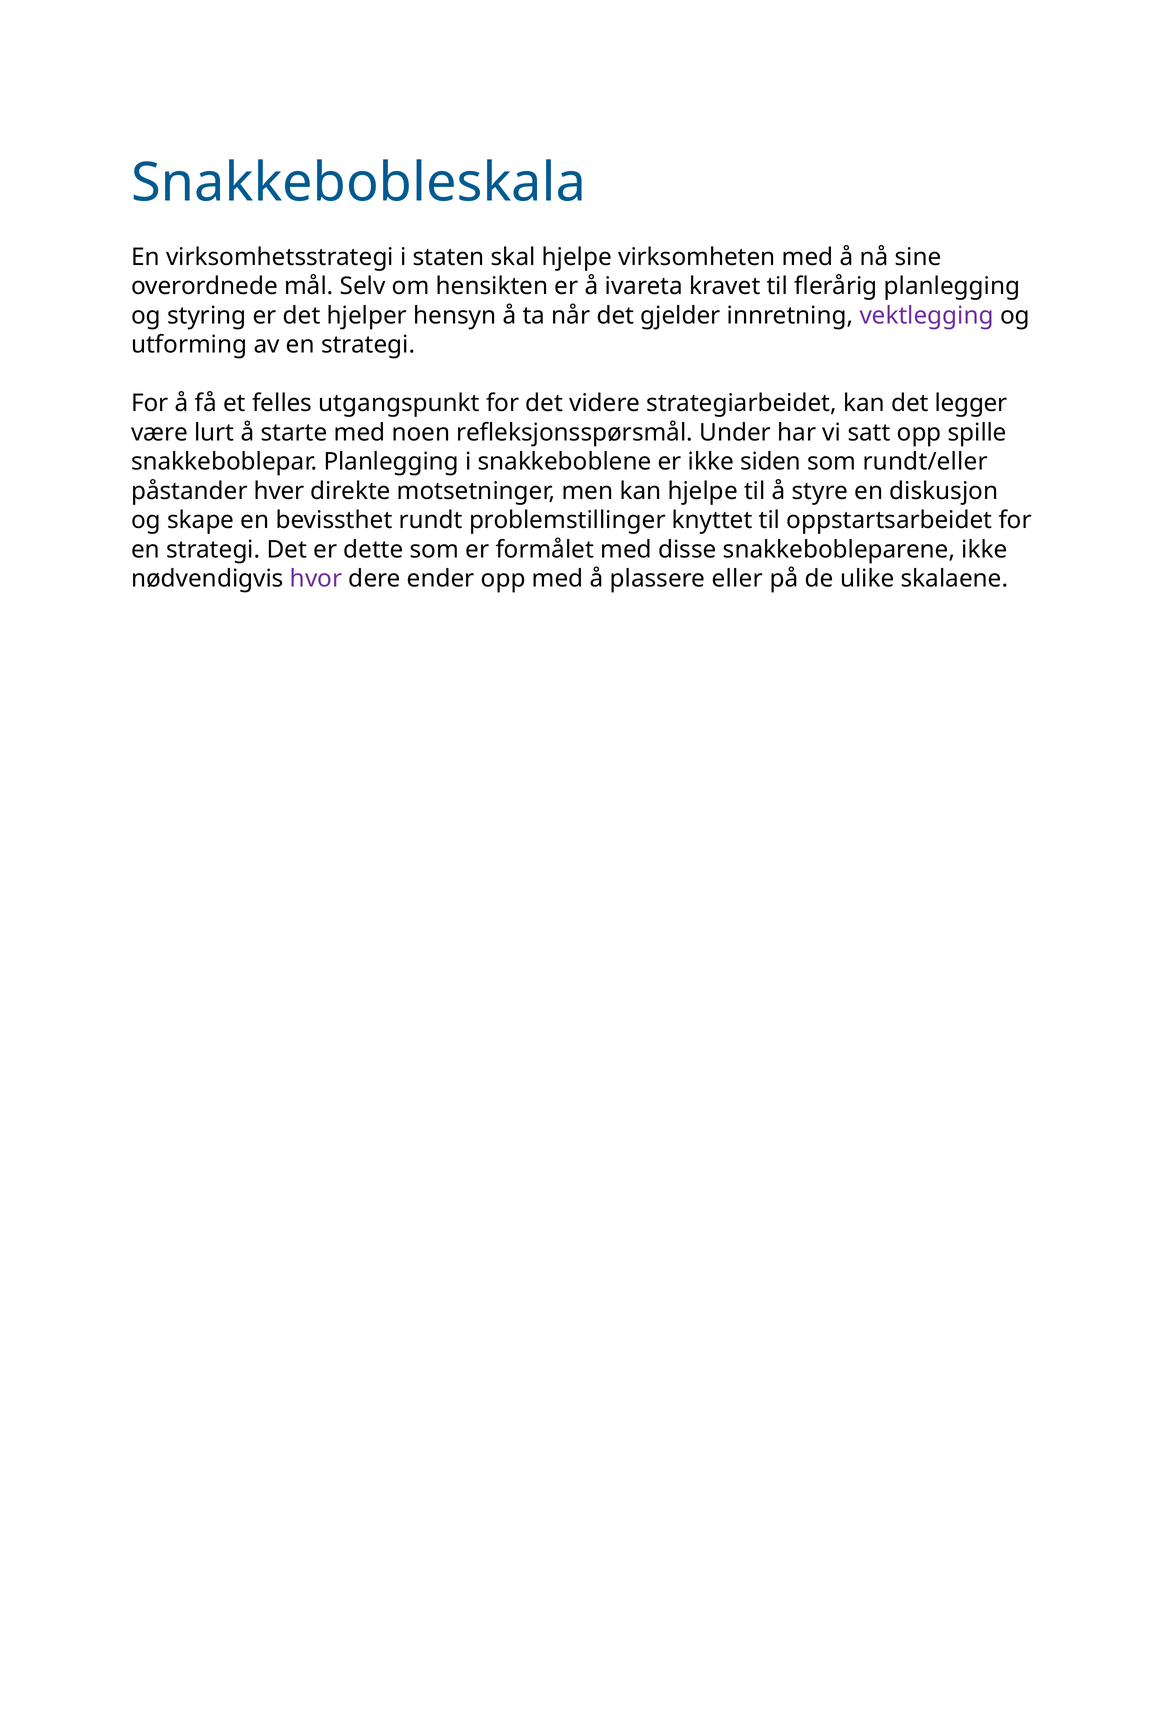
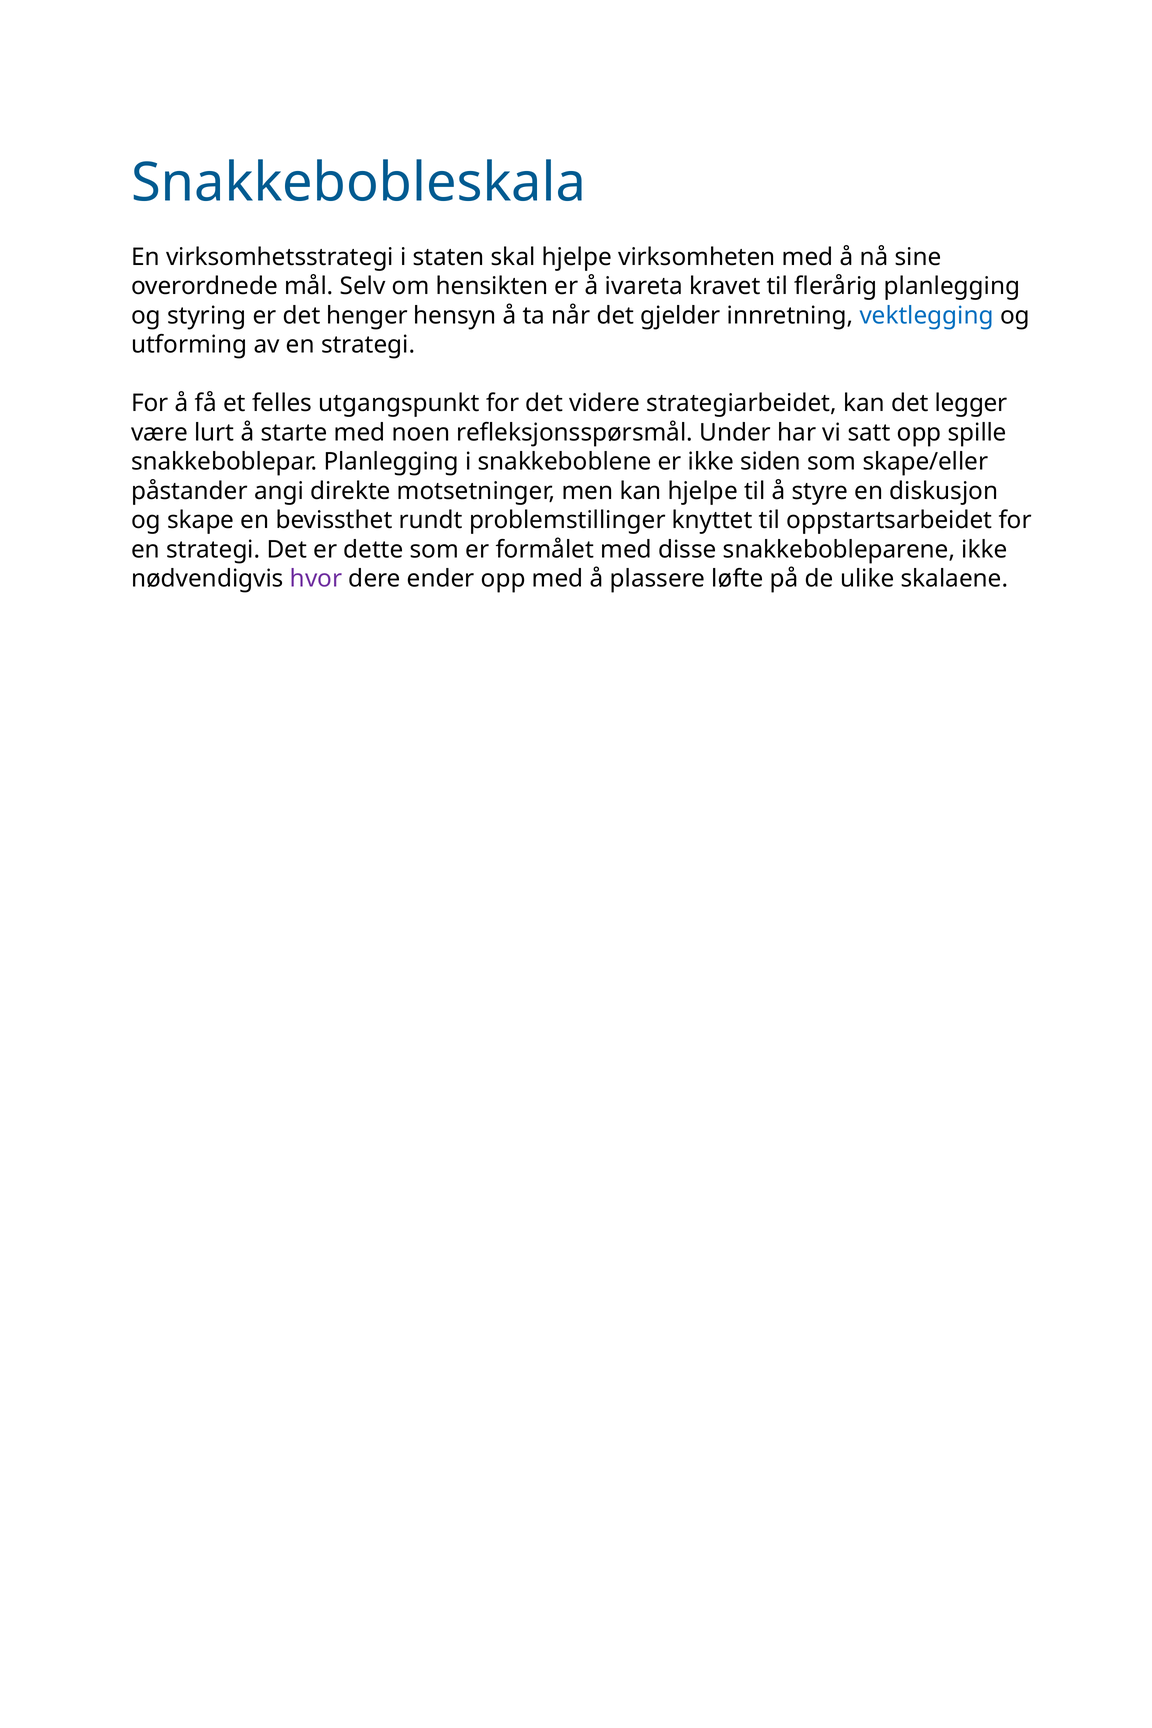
hjelper: hjelper -> henger (367, 316)
vektlegging colour: purple -> blue (927, 316)
rundt/eller: rundt/eller -> skape/eller (925, 462)
hver: hver -> angi (279, 491)
eller: eller -> løfte (738, 579)
